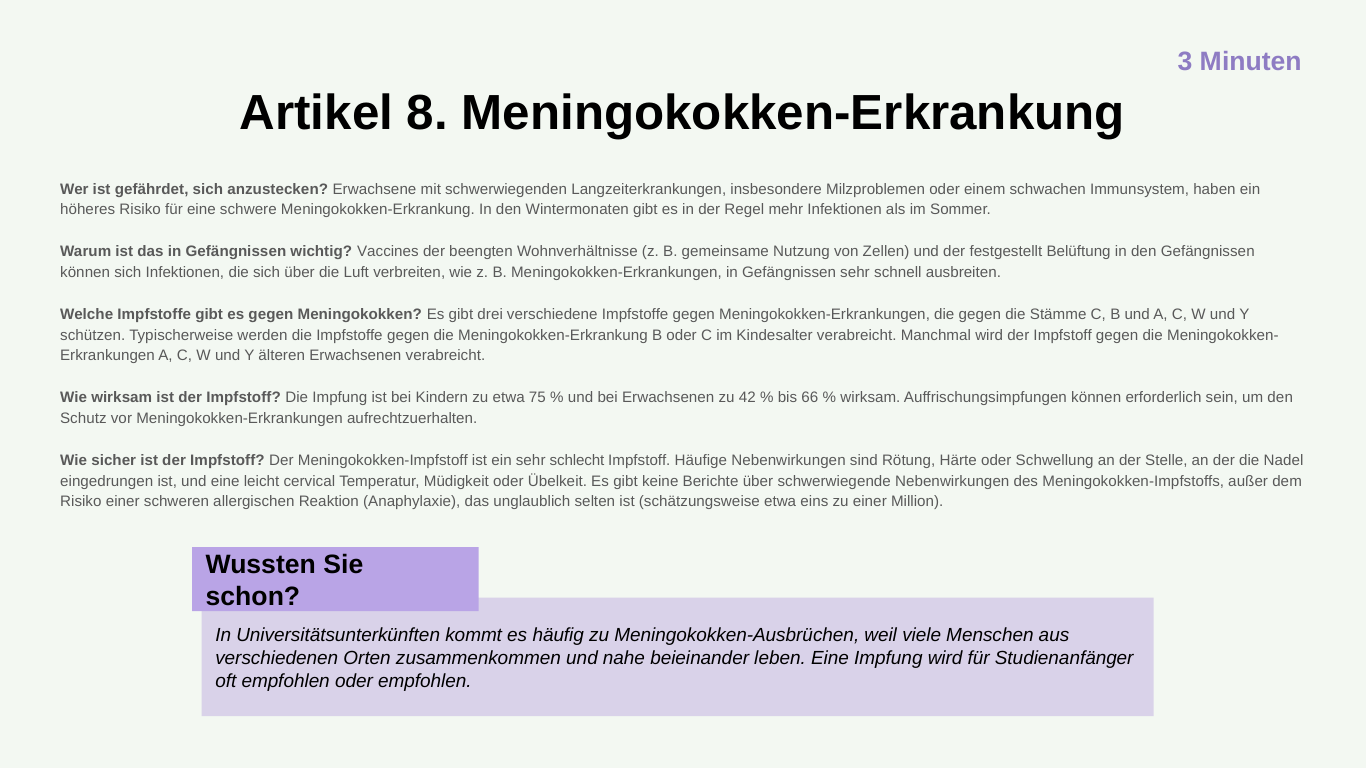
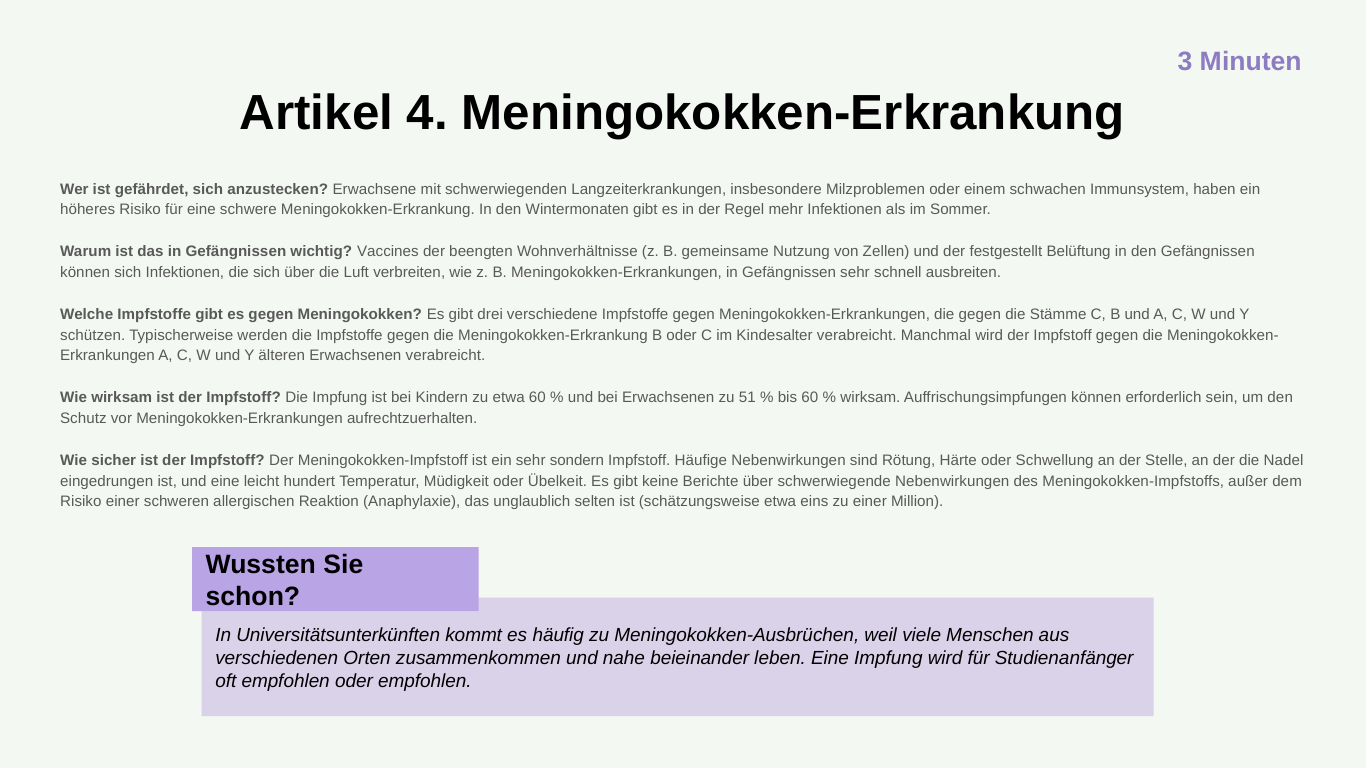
8: 8 -> 4 (427, 113)
etwa 75: 75 -> 60 (537, 398)
42: 42 -> 51 (747, 398)
bis 66: 66 -> 60 (810, 398)
schlecht: schlecht -> sondern (577, 460)
cervical: cervical -> hundert (309, 481)
